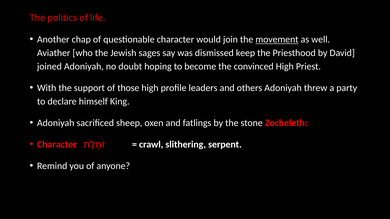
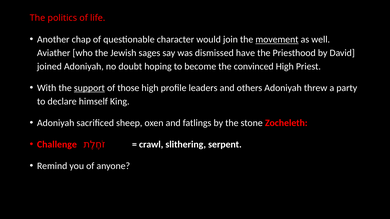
keep: keep -> have (245, 53)
support underline: none -> present (89, 88)
Character: Character -> Challenge (57, 145)
